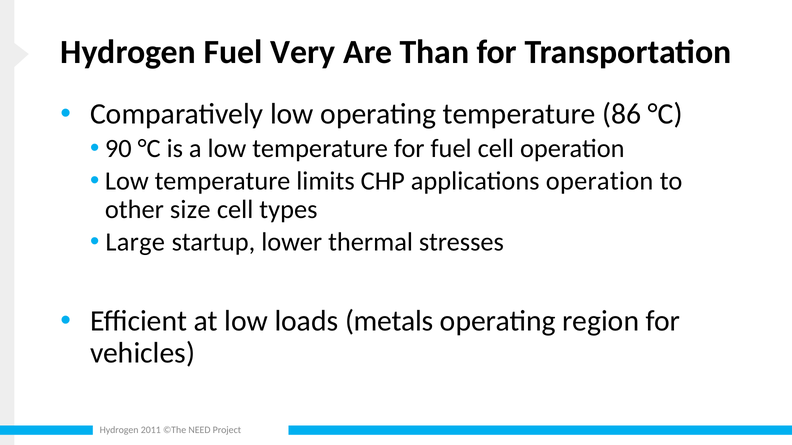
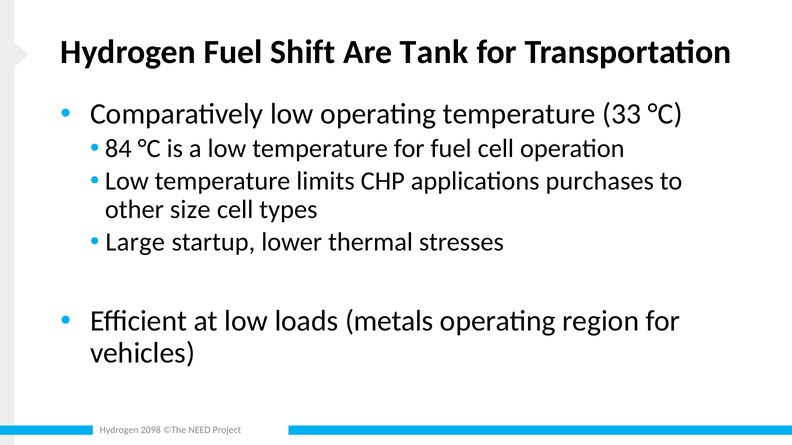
Very: Very -> Shift (303, 52)
Than: Than -> Tank (434, 52)
86: 86 -> 33 (622, 114)
90: 90 -> 84 (118, 149)
applications operation: operation -> purchases (600, 181)
2011: 2011 -> 2098 (151, 430)
